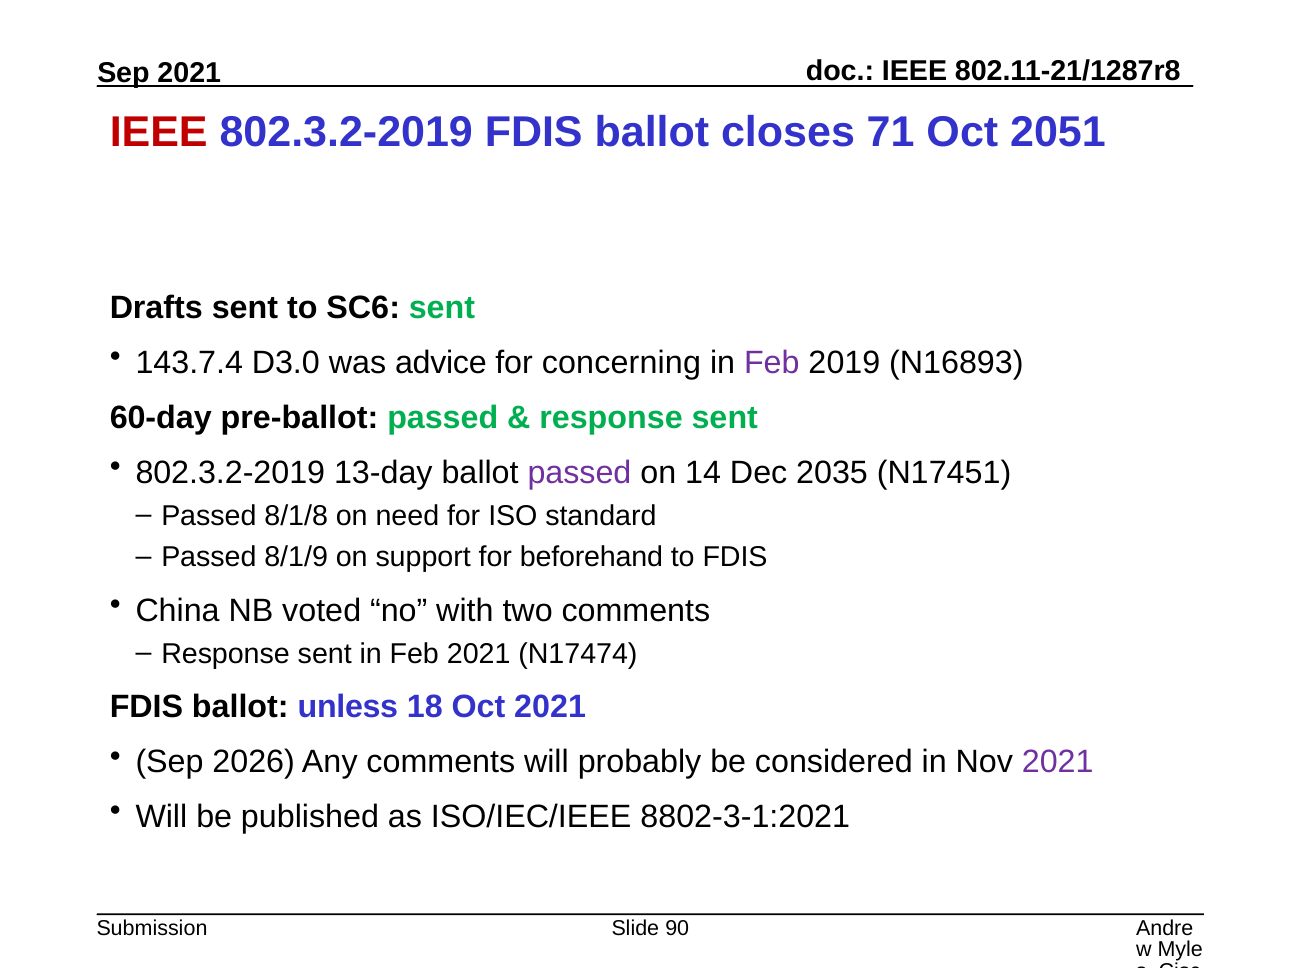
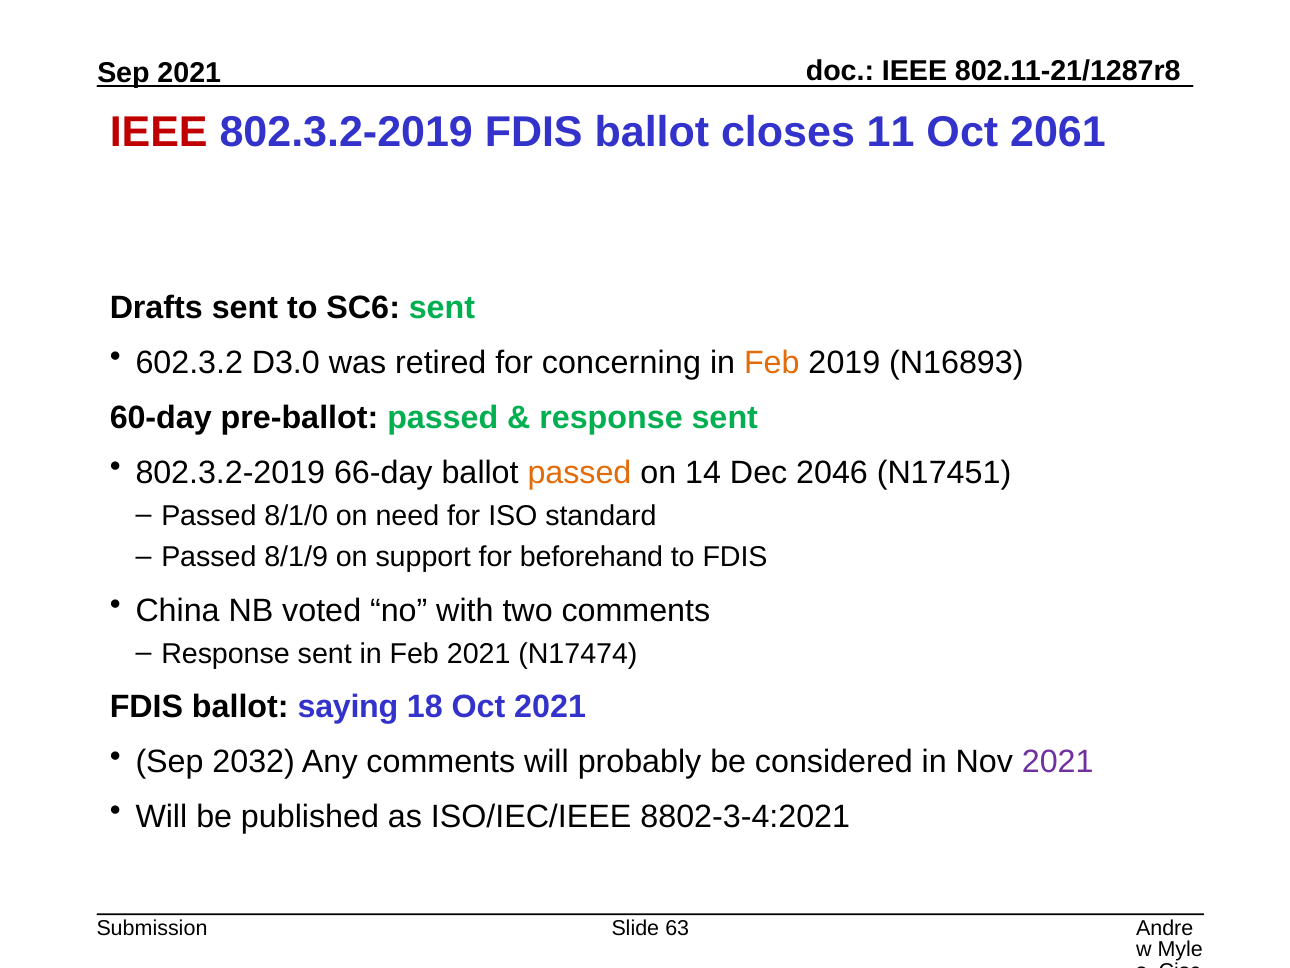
71: 71 -> 11 (891, 132)
2051: 2051 -> 2061 (1058, 132)
143.7.4: 143.7.4 -> 602.3.2 (189, 362)
advice: advice -> retired (441, 362)
Feb colour: purple -> orange (772, 362)
13-day: 13-day -> 66-day (383, 472)
passed colour: purple -> orange (579, 472)
2035: 2035 -> 2046 (832, 472)
8/1/8: 8/1/8 -> 8/1/0 (296, 516)
unless: unless -> saying (348, 706)
2026: 2026 -> 2032 (254, 761)
8802-3-1:2021: 8802-3-1:2021 -> 8802-3-4:2021 (745, 816)
90: 90 -> 63 (677, 928)
